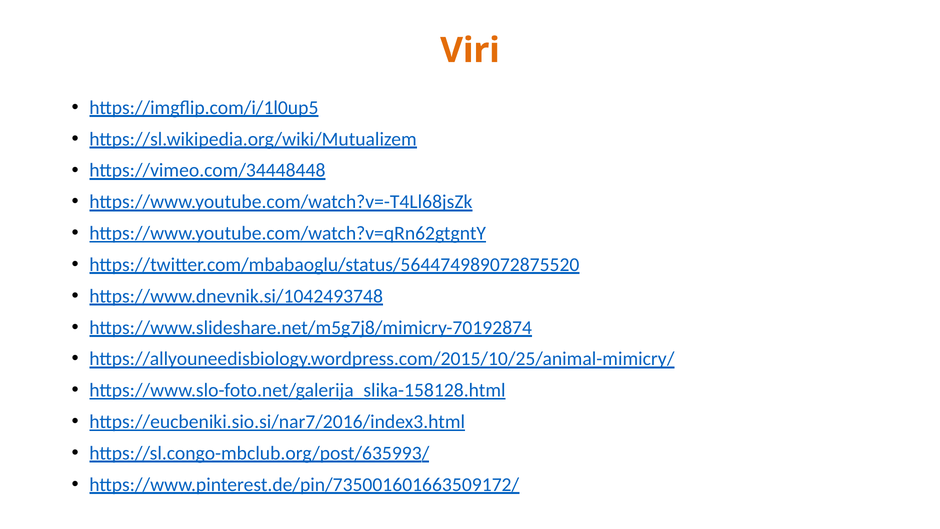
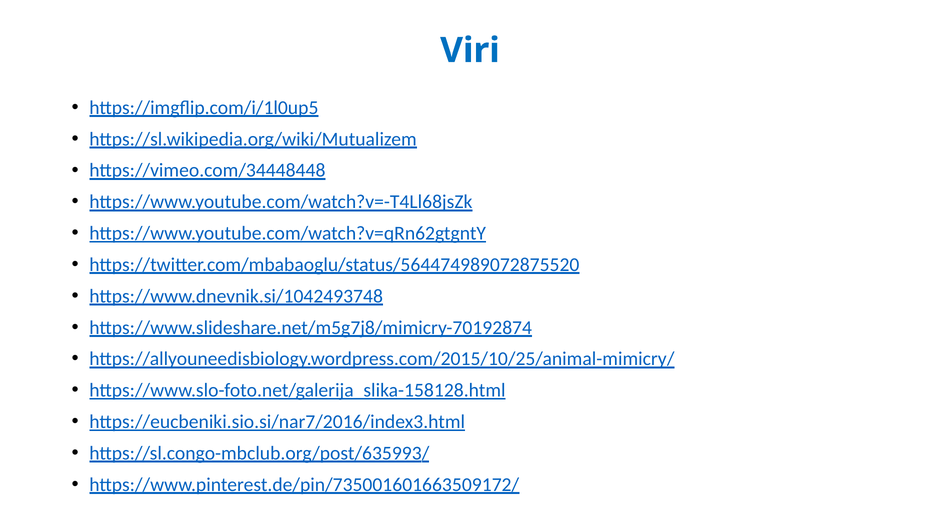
Viri colour: orange -> blue (470, 50)
